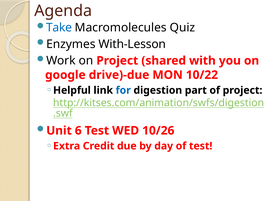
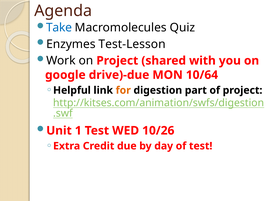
With-Lesson: With-Lesson -> Test-Lesson (132, 44)
10/22: 10/22 -> 10/64 (202, 75)
for colour: blue -> orange (123, 90)
6: 6 -> 1 (78, 131)
